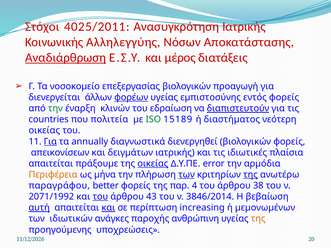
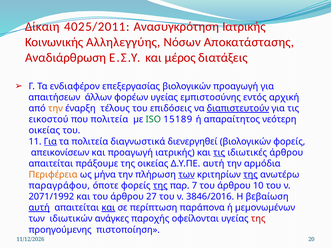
Στόχοι: Στόχοι -> Δίκαιη (42, 27)
Αναδιάρθρωση underline: present -> none (66, 58)
νοσοκοµείο: νοσοκοµείο -> ενδιαφέρον (75, 86)
διενεργείται: διενεργείται -> απαιτήσεων (54, 97)
φορέων underline: present -> none (131, 97)
εντός φορείς: φορείς -> αρχική (284, 97)
την colour: green -> orange (55, 109)
κλινών: κλινών -> τέλους (115, 109)
εδραίωση: εδραίωση -> επιδόσεις (171, 109)
countries: countries -> εικοστού (49, 120)
διαστήµατος: διαστήµατος -> απαραίτητος (232, 120)
τα annually: annually -> πολιτεία (90, 142)
και δειγµάτων: δειγµάτων -> προαγωγή (130, 153)
τις underline: none -> present (219, 153)
ιδιωτικές πλαίσια: πλαίσια -> άρθρου (286, 153)
οικείας underline: present -> none (153, 164)
Δ.Υ.ΠΕ error: error -> αυτή (214, 164)
better: better -> όποτε (106, 186)
της underline: none -> present (160, 186)
4: 4 -> 7 (194, 186)
38: 38 -> 10 (258, 186)
του underline: present -> none (100, 197)
43: 43 -> 27 (151, 197)
3846/2014: 3846/2014 -> 3846/2016 (210, 197)
increasing: increasing -> παράπονα (202, 208)
ανθρώπινη: ανθρώπινη -> οφείλονται (195, 219)
της colour: orange -> red (258, 219)
υποχρεώσεις: υποχρεώσεις -> πιστοποίηση (128, 230)
